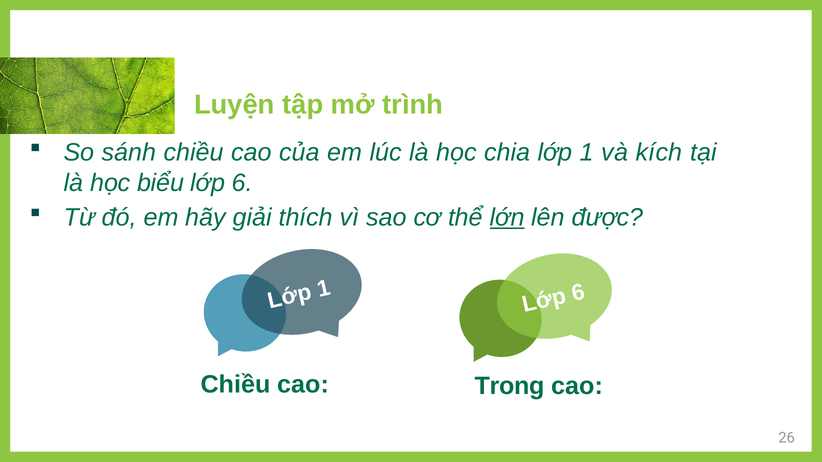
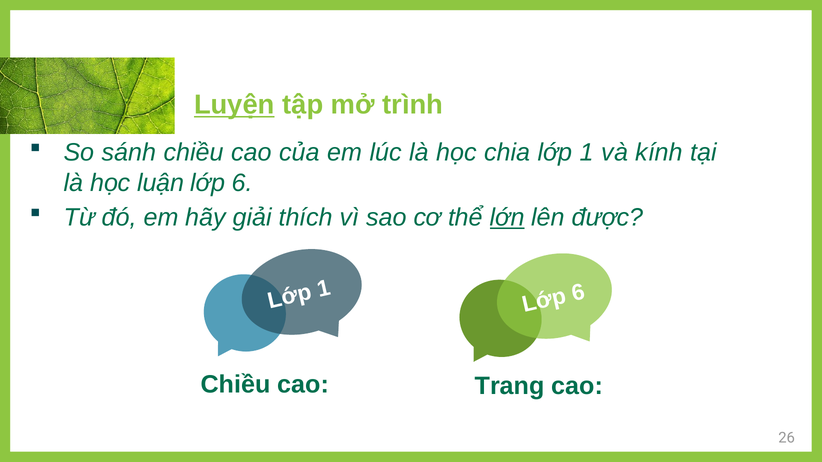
Luyện underline: none -> present (234, 105)
kích: kích -> kính (659, 153)
biểu: biểu -> luận (161, 183)
Trong: Trong -> Trang (510, 386)
